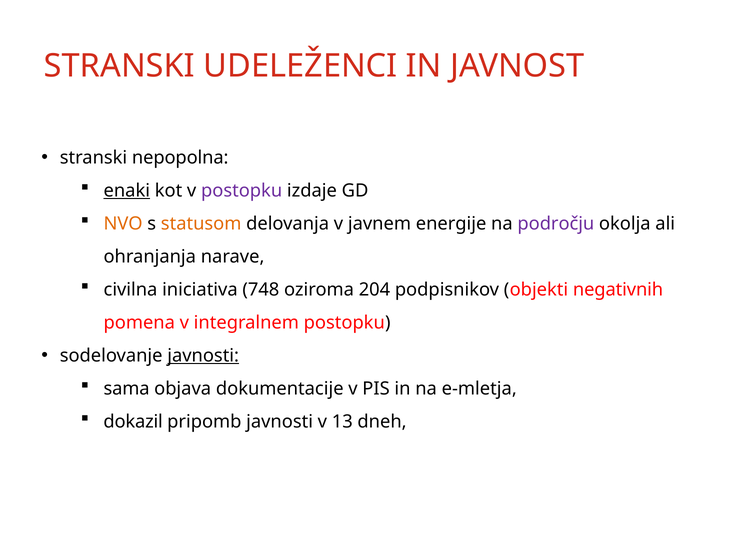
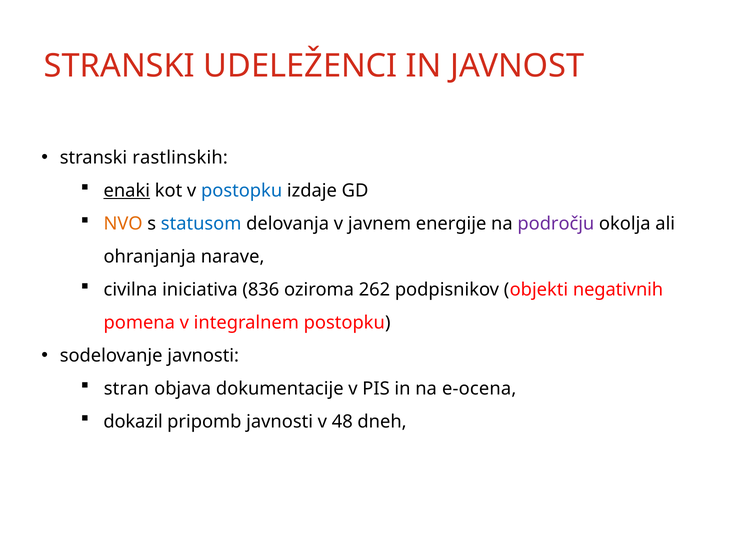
nepopolna: nepopolna -> rastlinskih (180, 157)
postopku colour: purple -> blue (242, 190)
statusom colour: orange -> blue (201, 223)
748: 748 -> 836 (261, 289)
204: 204 -> 262 (374, 289)
javnosti underline: present -> none (203, 355)
sama: sama -> stran (126, 388)
e-mletja: e-mletja -> e-ocena (479, 388)
13: 13 -> 48 (342, 421)
